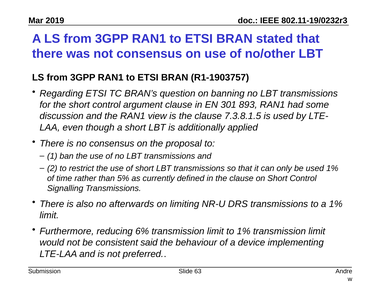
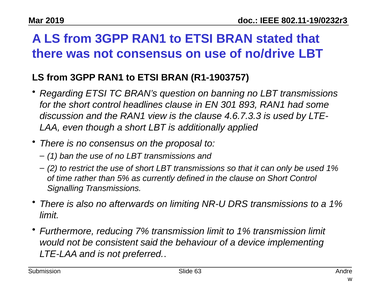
no/other: no/other -> no/drive (270, 54)
argument: argument -> headlines (143, 105)
7.3.8.1.5: 7.3.8.1.5 -> 4.6.7.3.3 (243, 116)
6%: 6% -> 7% (142, 231)
